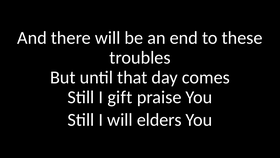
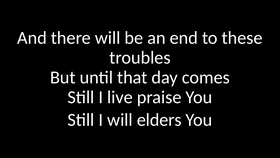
gift: gift -> live (120, 97)
